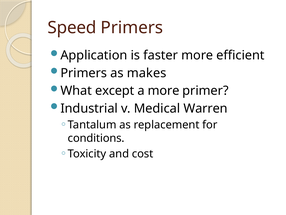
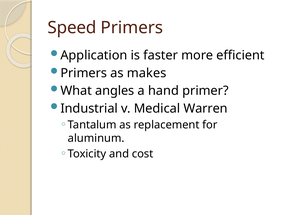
except: except -> angles (115, 91)
a more: more -> hand (163, 91)
conditions: conditions -> aluminum (96, 138)
